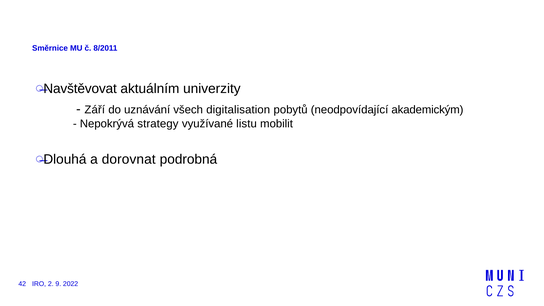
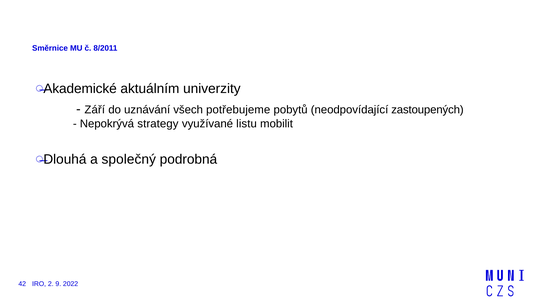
Navštěvovat: Navštěvovat -> Akademické (80, 89)
digitalisation: digitalisation -> potřebujeme (238, 110)
akademickým: akademickým -> zastoupených (427, 110)
dorovnat: dorovnat -> společný (129, 159)
